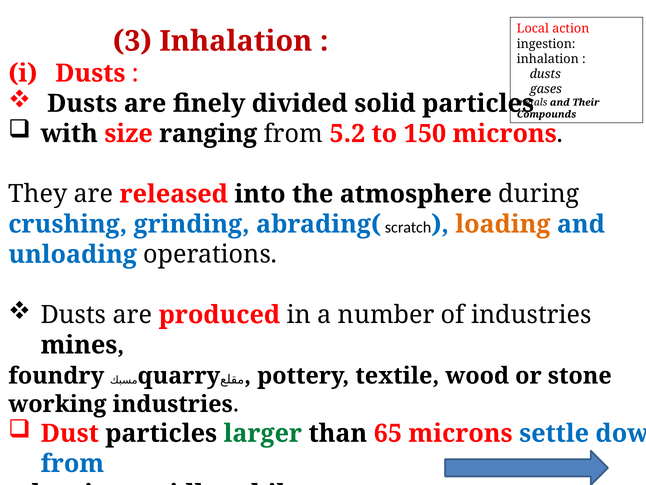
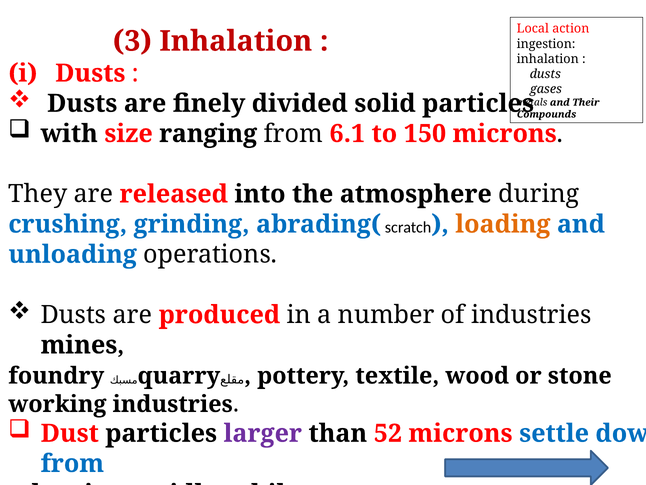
5.2: 5.2 -> 6.1 (347, 134)
larger colour: green -> purple (263, 433)
65: 65 -> 52 (388, 433)
